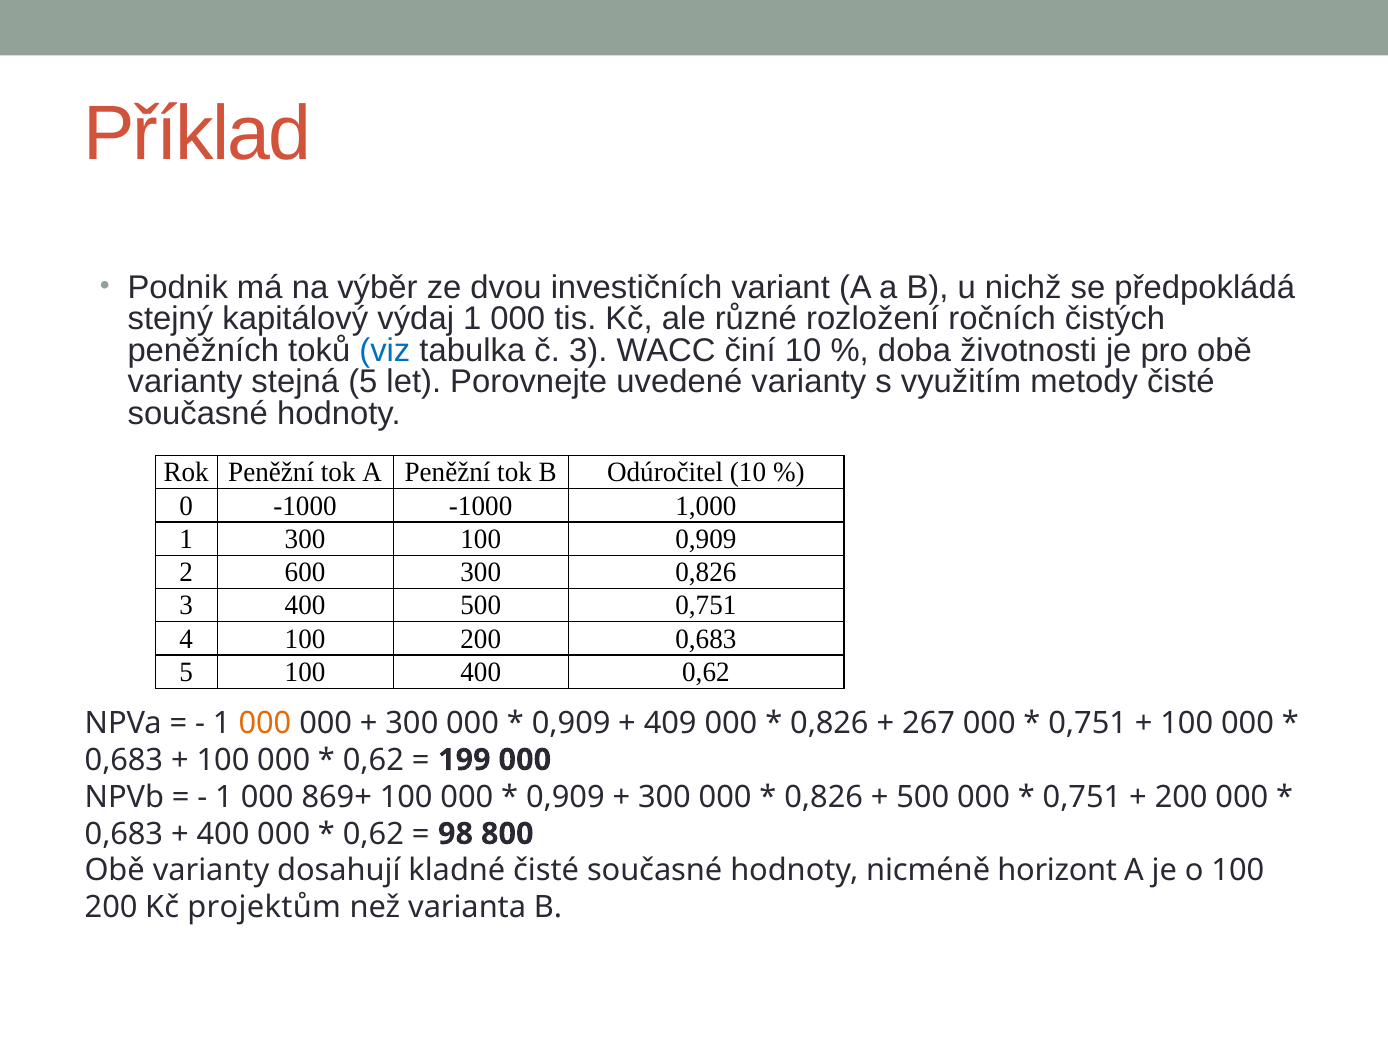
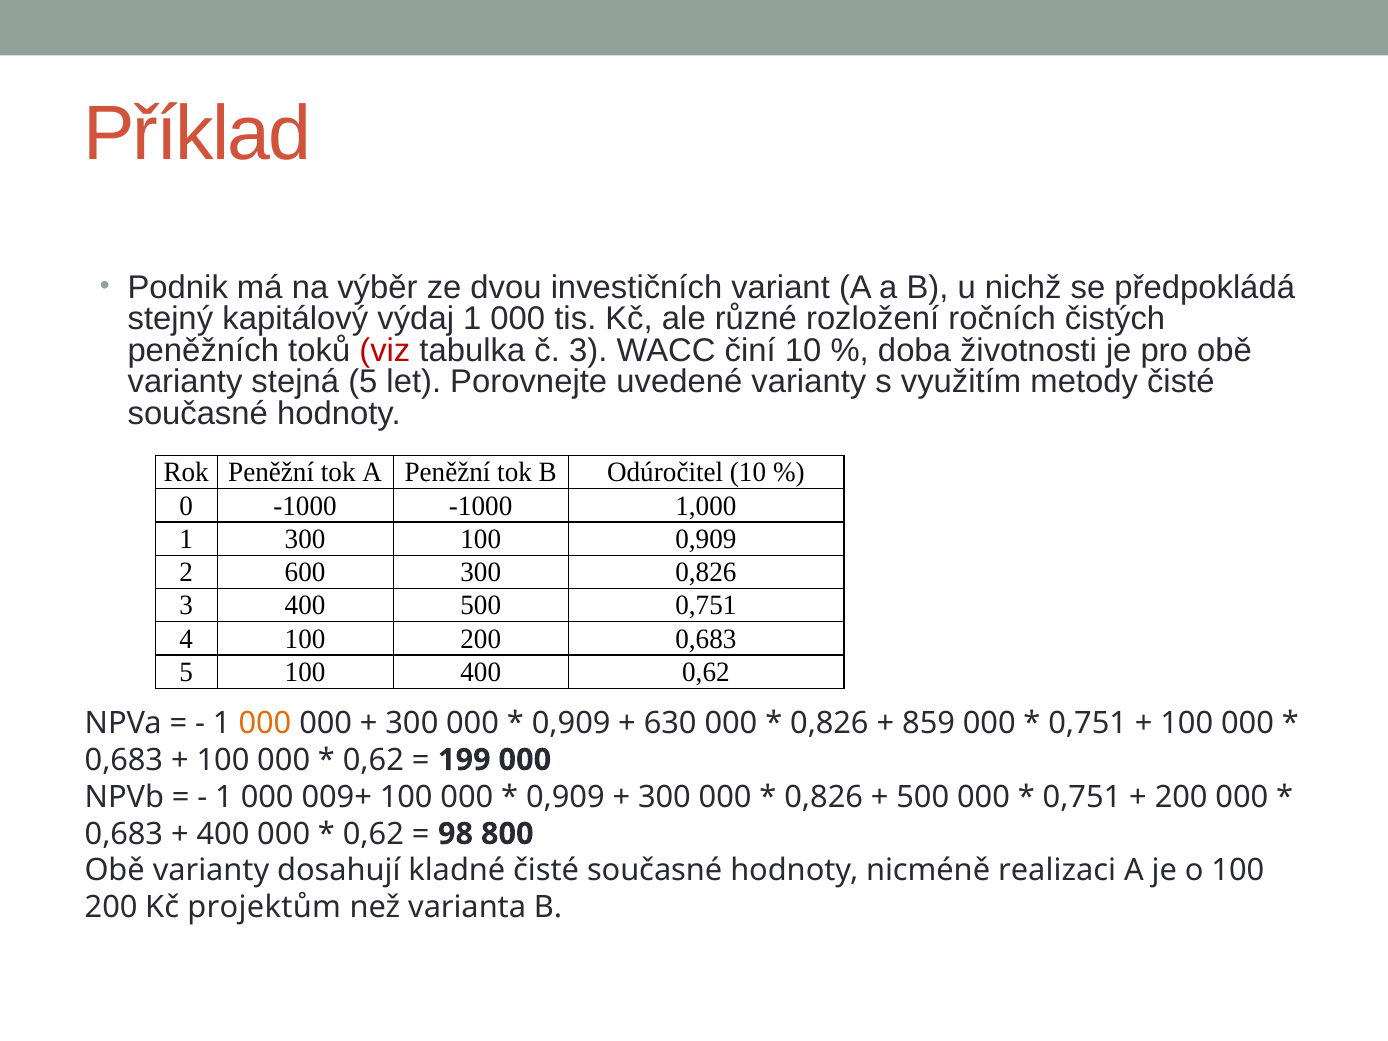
viz colour: blue -> red (385, 350)
409: 409 -> 630 (670, 723)
267: 267 -> 859 (929, 723)
869+: 869+ -> 009+ (337, 797)
horizont: horizont -> realizaci (1057, 871)
